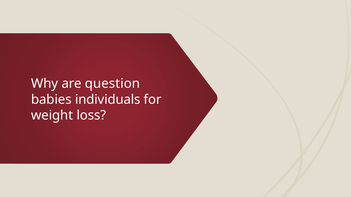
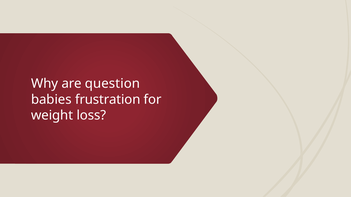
individuals: individuals -> frustration (108, 100)
